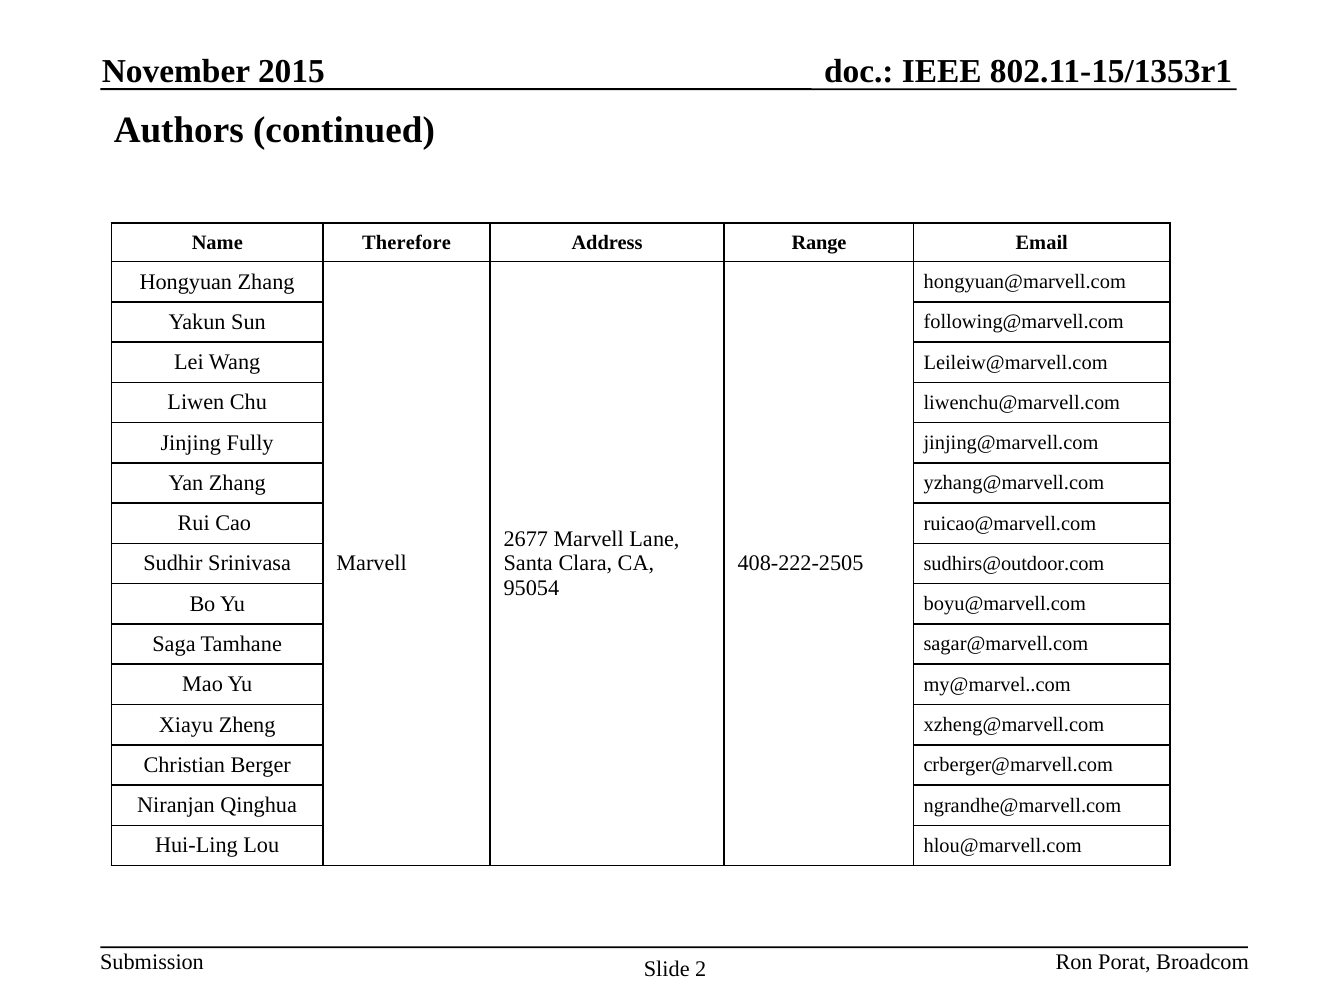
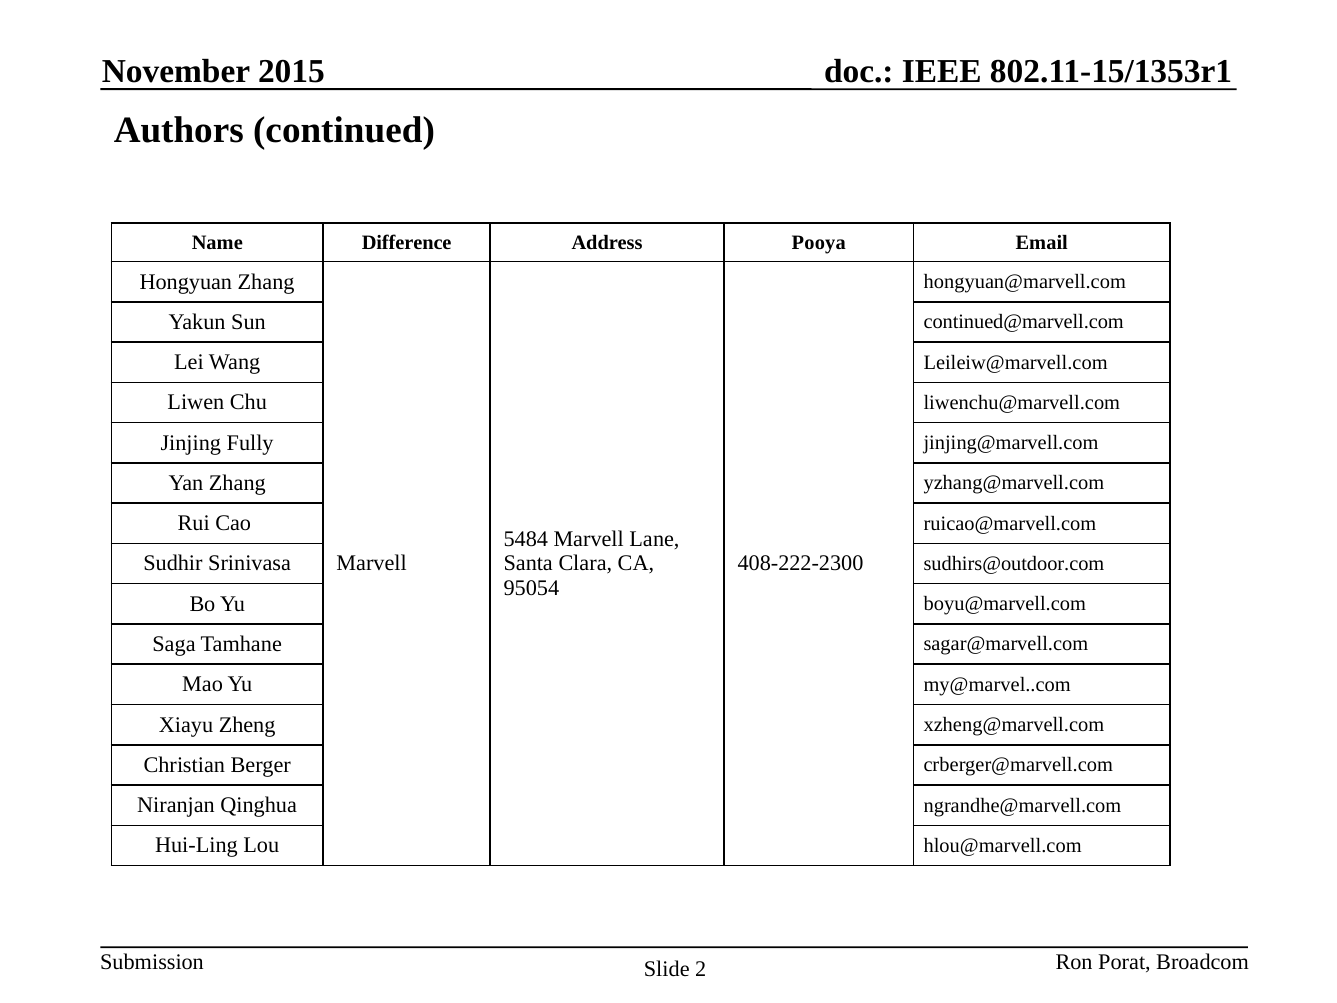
Therefore: Therefore -> Difference (407, 242)
Range: Range -> Pooya (819, 242)
following@marvell.com: following@marvell.com -> continued@marvell.com (1024, 322)
2677: 2677 -> 5484 (526, 539)
408-222-2505: 408-222-2505 -> 408-222-2300 (801, 564)
